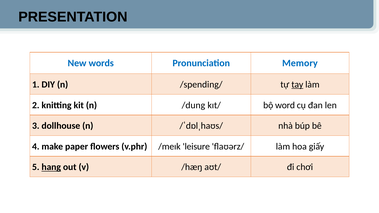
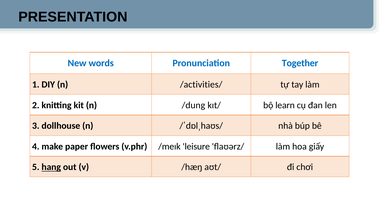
Memory: Memory -> Together (300, 63)
/spending/: /spending/ -> /activities/ (201, 85)
tay underline: present -> none (297, 85)
word: word -> learn (285, 105)
